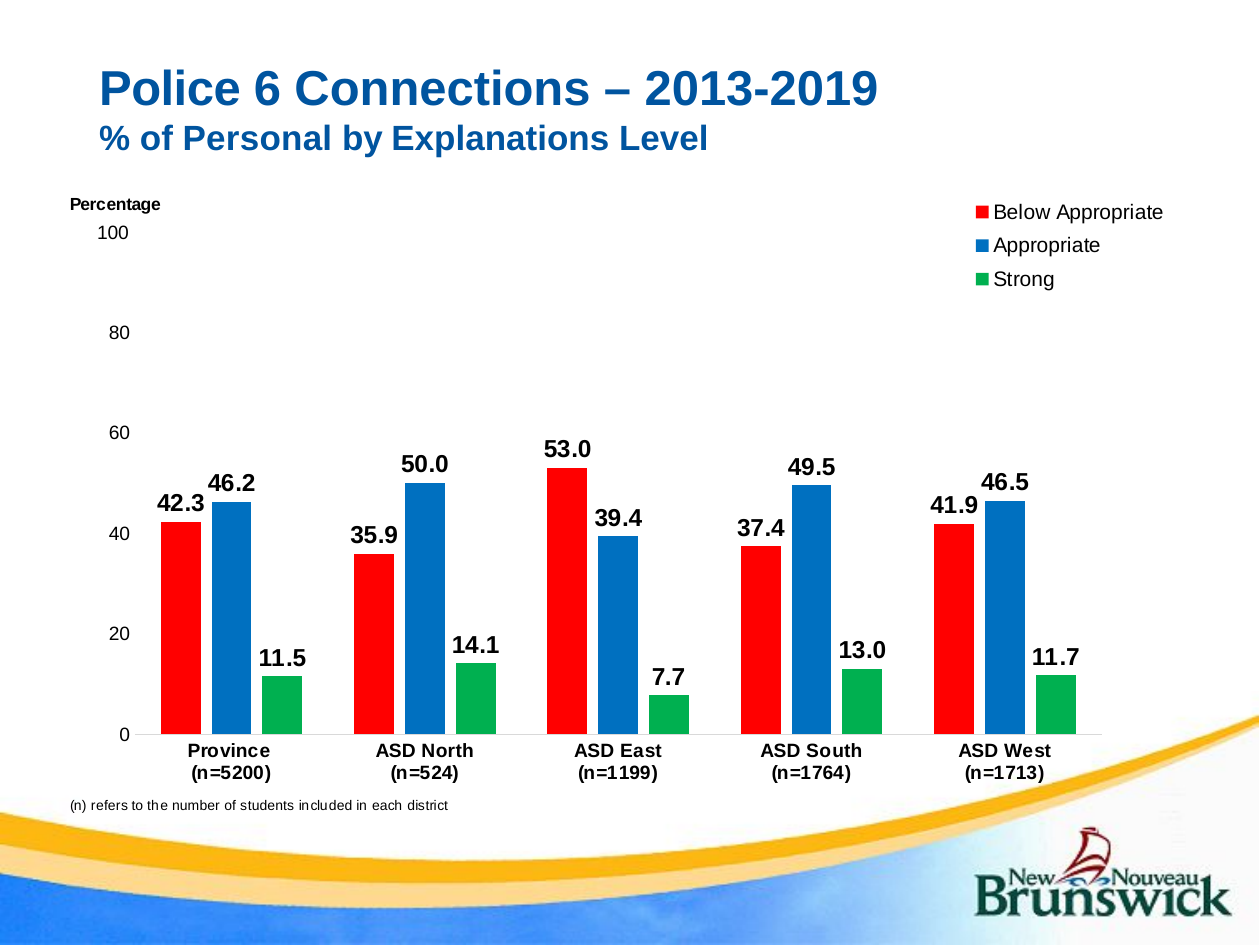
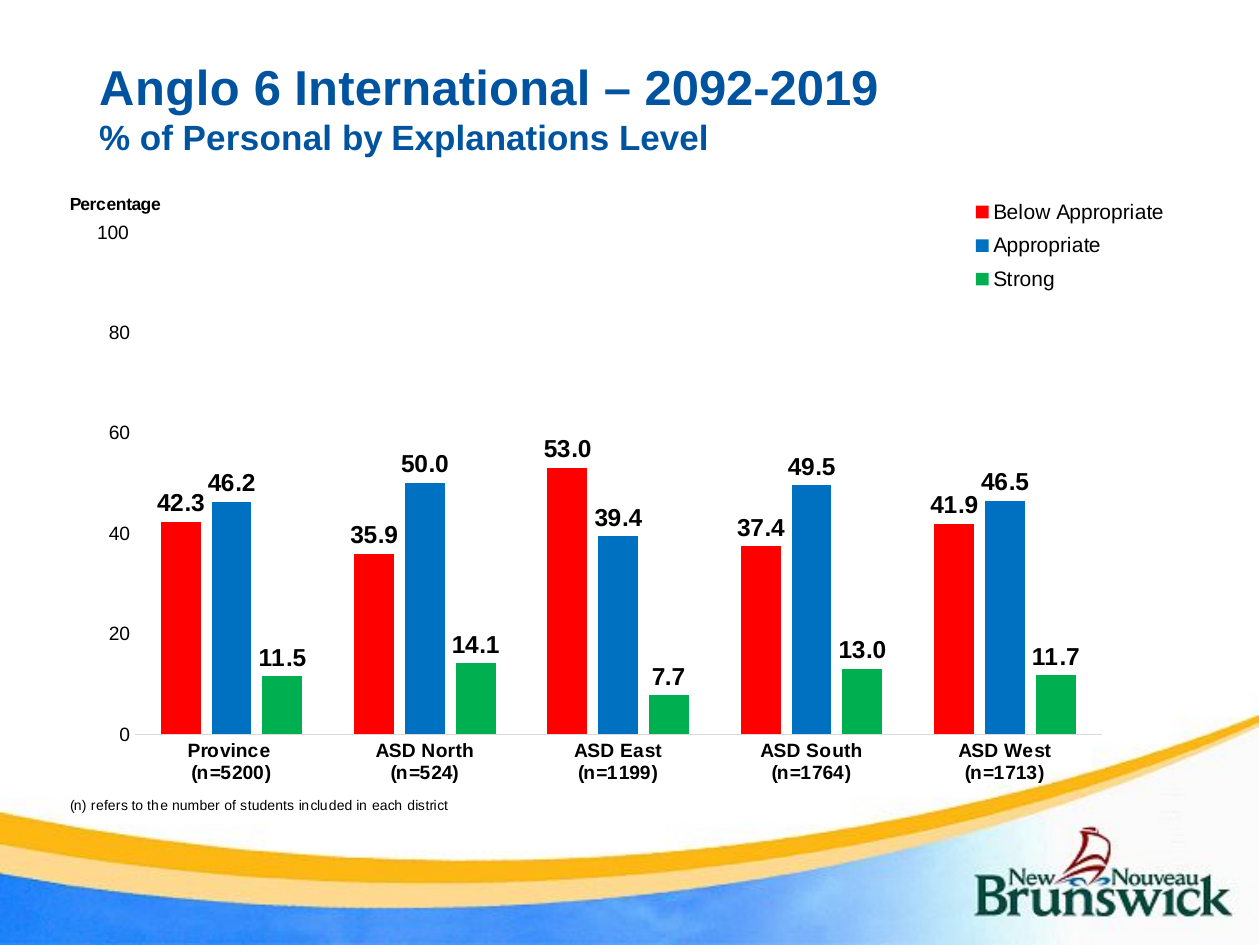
Police: Police -> Anglo (169, 89)
Connections: Connections -> International (442, 89)
2013-2019: 2013-2019 -> 2092-2019 (762, 89)
